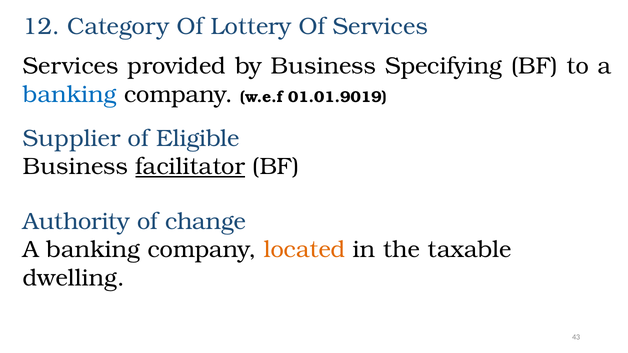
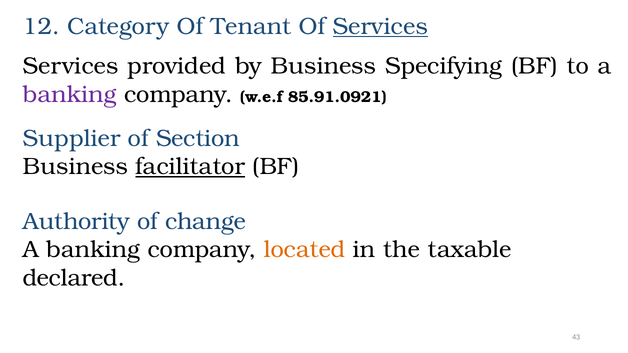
Lottery: Lottery -> Tenant (251, 26)
Services underline: none -> present (380, 26)
banking colour: blue -> purple (70, 94)
01.01.9019: 01.01.9019 -> 85.91.0921 (337, 97)
Eligible: Eligible -> Section (198, 139)
dwelling: dwelling -> declared (74, 278)
